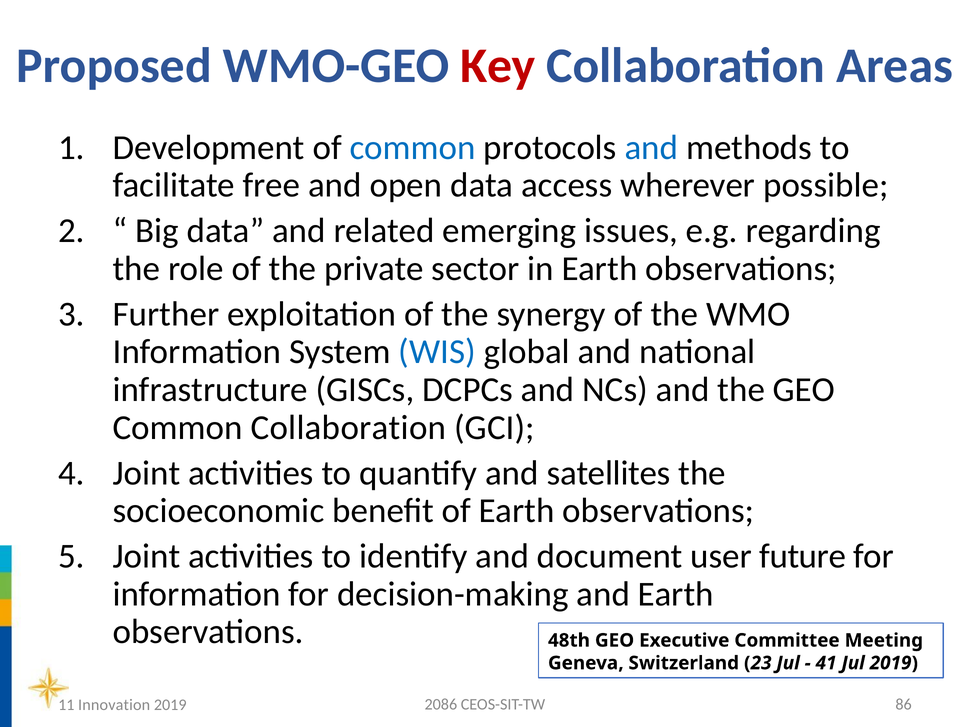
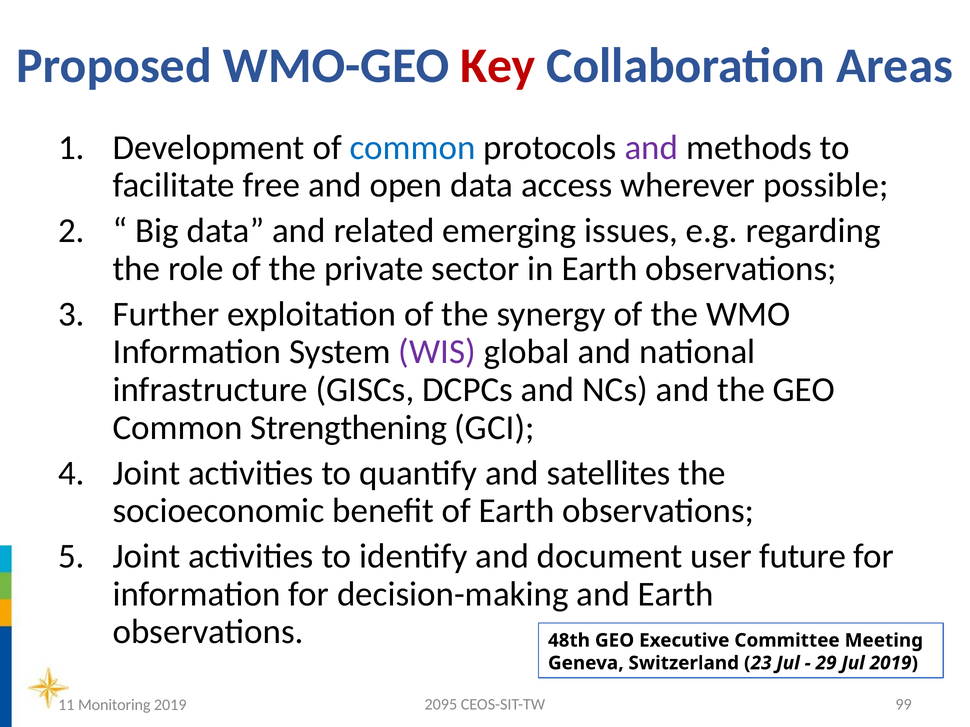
and colour: blue -> purple (651, 148)
WIS colour: blue -> purple (437, 352)
Common Collaboration: Collaboration -> Strengthening (349, 428)
41: 41 -> 29 (826, 663)
2086: 2086 -> 2095 (441, 705)
86: 86 -> 99 (904, 705)
Innovation: Innovation -> Monitoring (114, 705)
